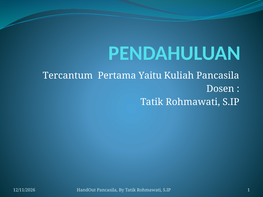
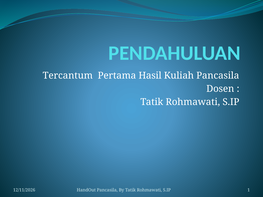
Yaitu: Yaitu -> Hasil (150, 76)
